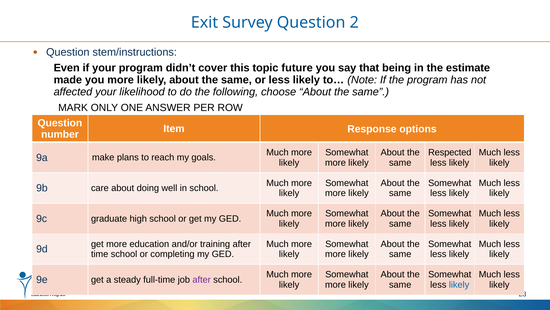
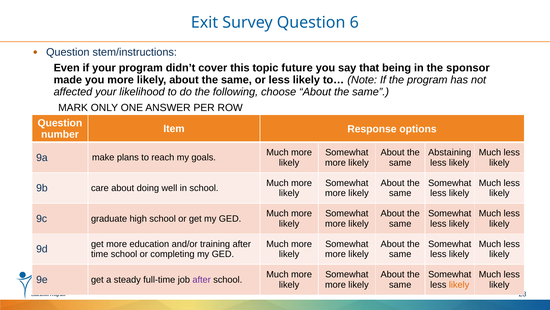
2: 2 -> 6 (354, 23)
estimate: estimate -> sponsor (468, 68)
Respected: Respected -> Abstaining (450, 152)
likely colour: blue -> orange (459, 284)
